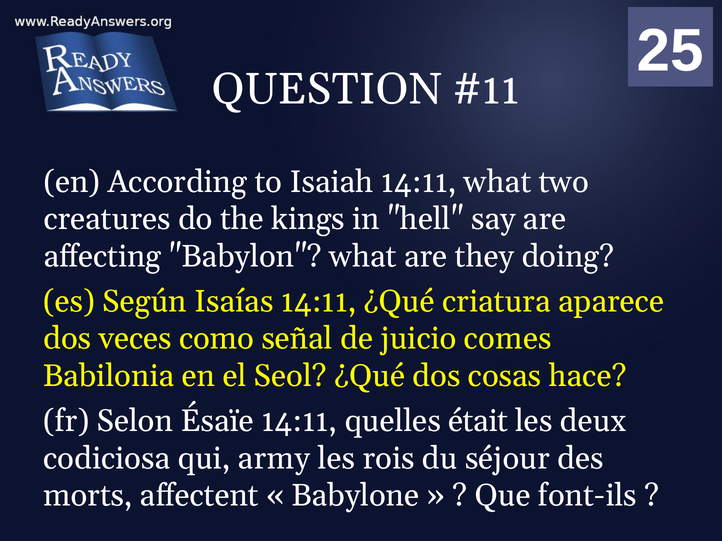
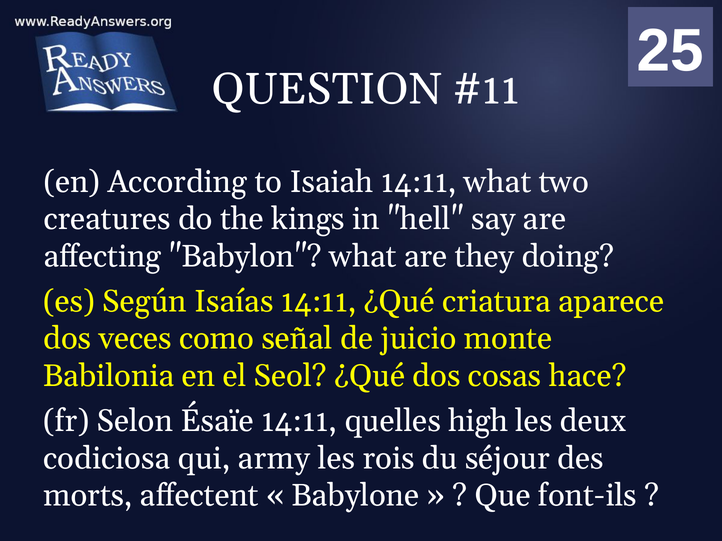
comes: comes -> monte (508, 339)
était: était -> high (478, 421)
